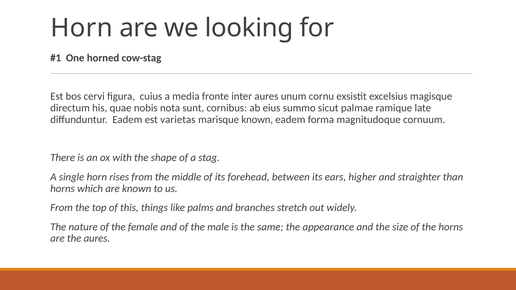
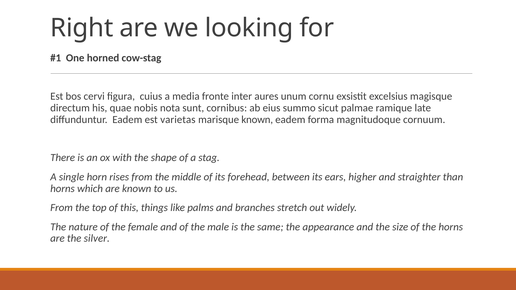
Horn: Horn -> Right (82, 28)
the aures: aures -> silver (97, 239)
